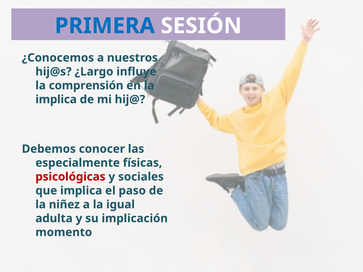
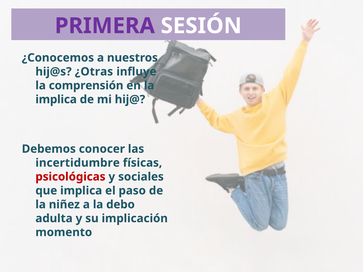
PRIMERA colour: blue -> purple (105, 26)
¿Largo: ¿Largo -> ¿Otras (94, 72)
especialmente: especialmente -> incertidumbre (78, 163)
igual: igual -> debo (121, 205)
